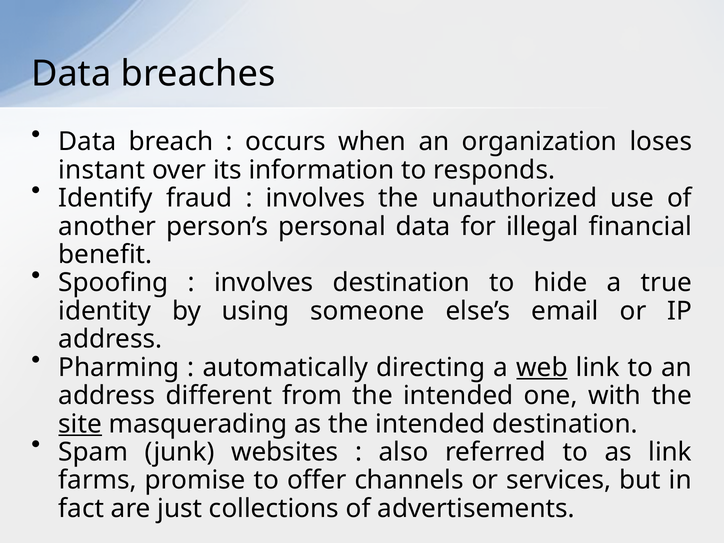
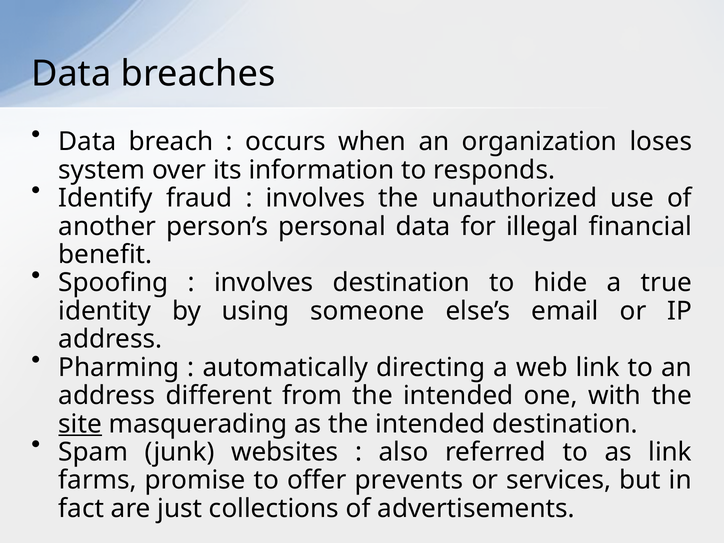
instant: instant -> system (102, 170)
web underline: present -> none (542, 367)
channels: channels -> prevents (409, 480)
